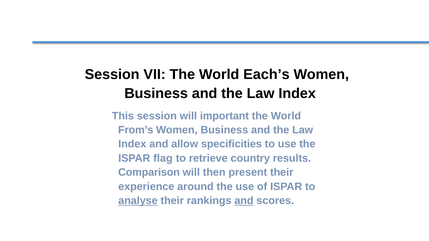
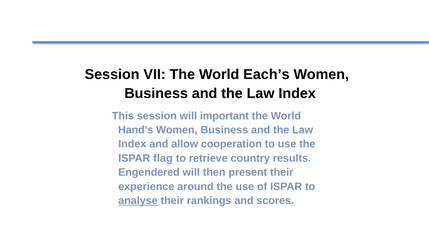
From’s: From’s -> Hand’s (136, 130)
specificities: specificities -> cooperation (231, 144)
Comparison: Comparison -> Engendered (149, 173)
and underline: present -> none (244, 201)
